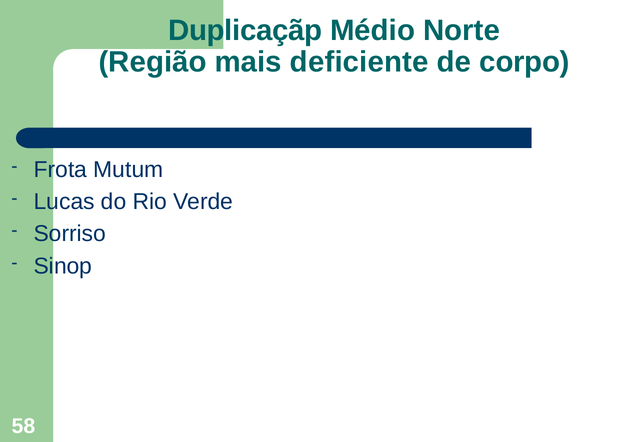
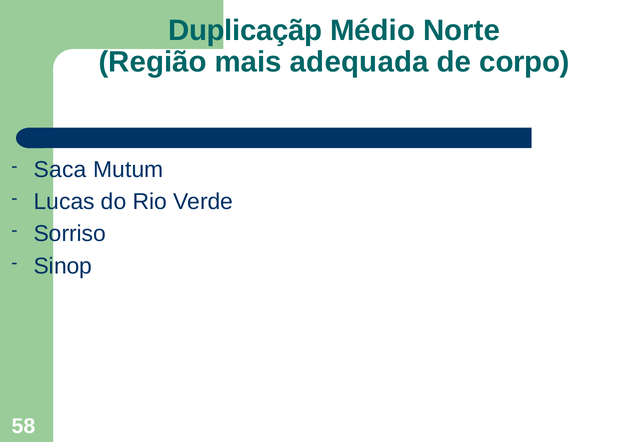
deficiente: deficiente -> adequada (359, 62)
Frota: Frota -> Saca (60, 170)
